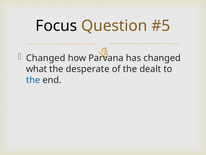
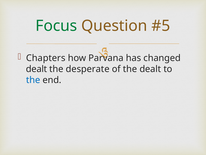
Focus colour: black -> green (56, 26)
Changed: Changed -> Chapters (46, 58)
what: what -> dealt (37, 69)
